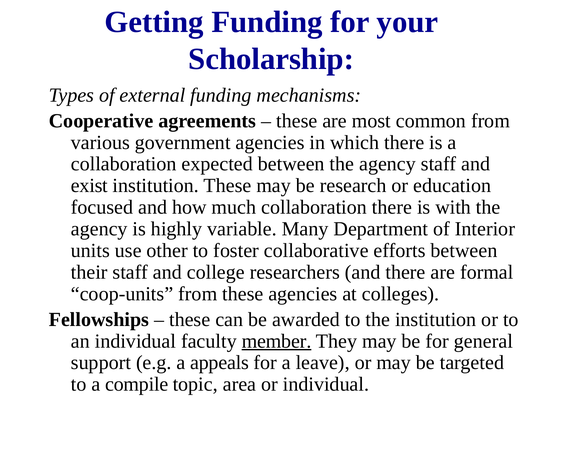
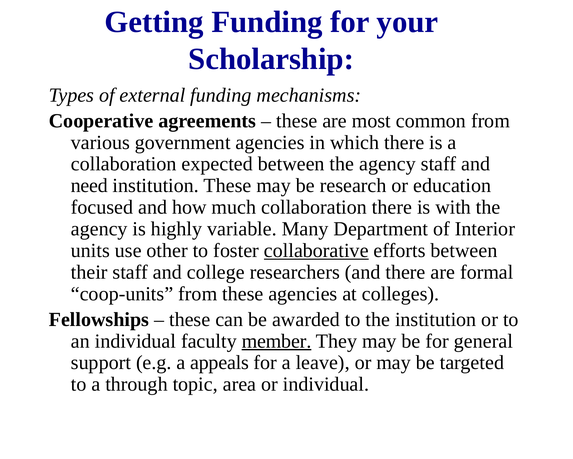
exist: exist -> need (89, 186)
collaborative underline: none -> present (316, 250)
compile: compile -> through (137, 384)
